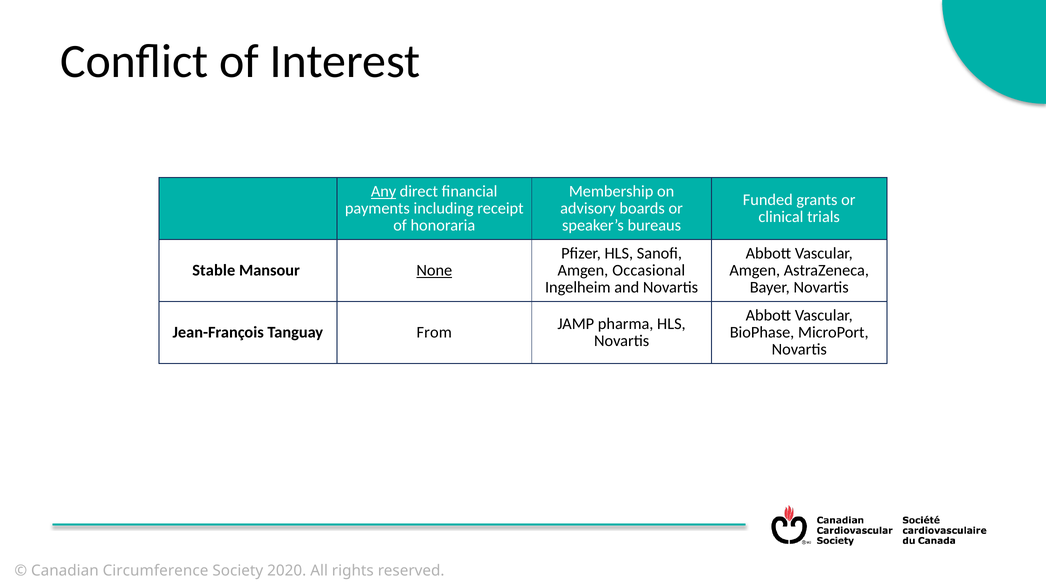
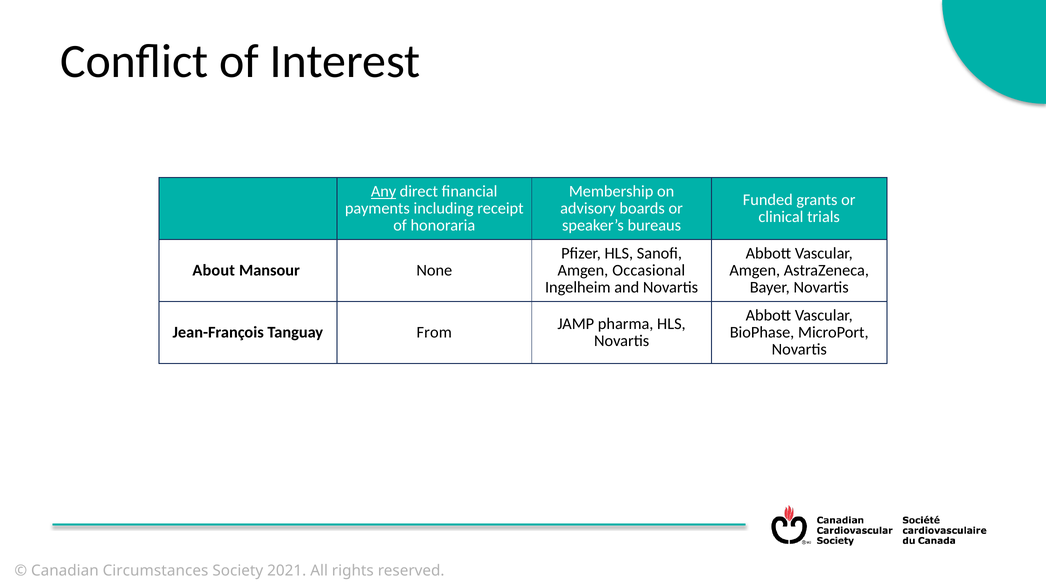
Stable: Stable -> About (214, 270)
None underline: present -> none (434, 270)
Circumference: Circumference -> Circumstances (156, 571)
2020: 2020 -> 2021 (287, 571)
